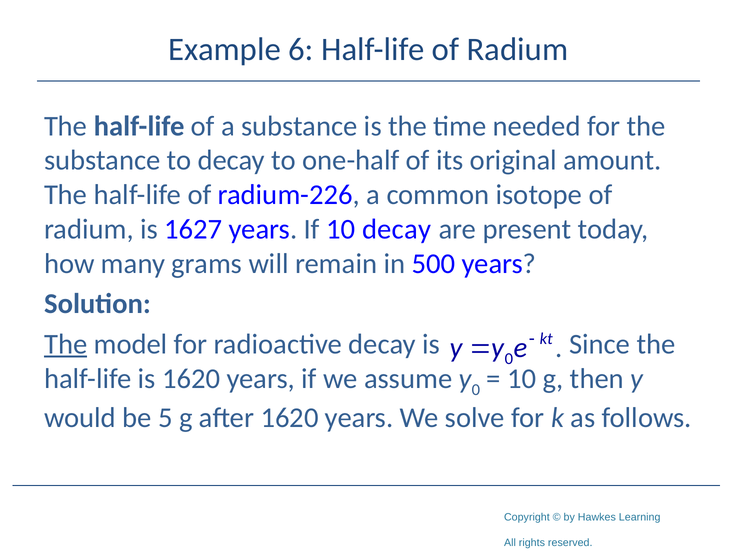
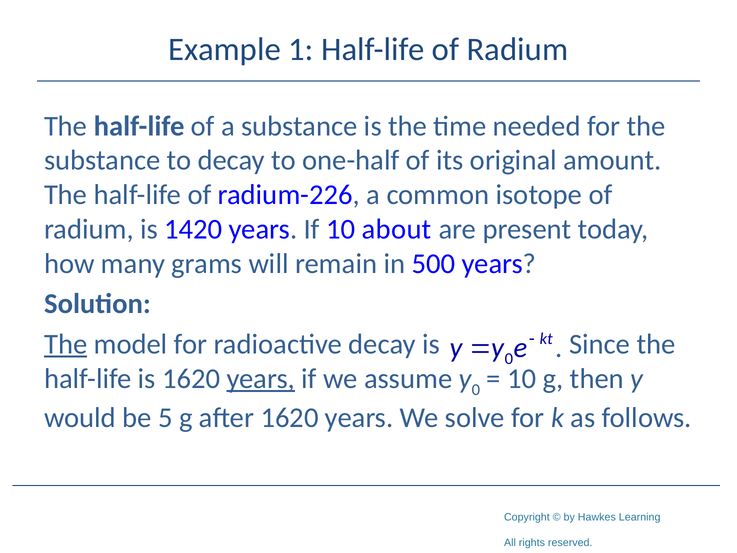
6: 6 -> 1 (301, 50)
1627: 1627 -> 1420 (193, 229)
10 decay: decay -> about (397, 229)
years underline: none -> present (261, 378)
